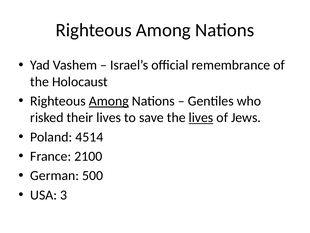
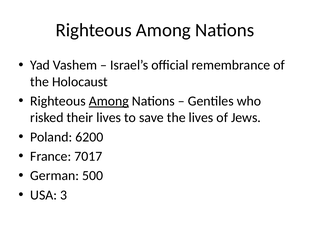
lives underline: present -> none (201, 117)
4514: 4514 -> 6200 (89, 137)
2100: 2100 -> 7017 (88, 156)
